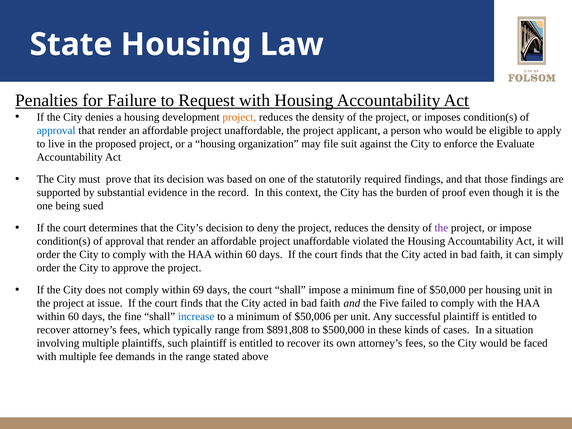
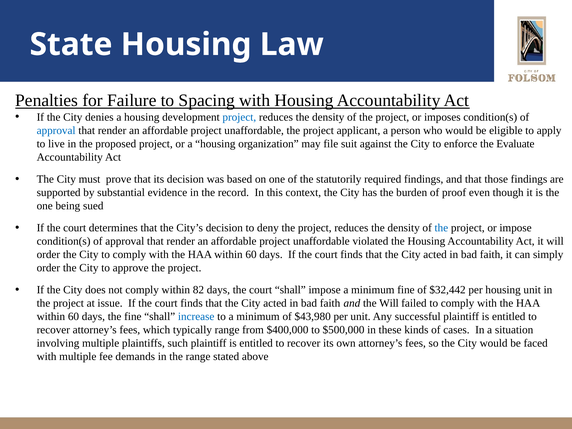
Request: Request -> Spacing (207, 100)
project colour: orange -> blue (239, 117)
the colour: purple -> blue (441, 228)
69: 69 -> 82 (198, 290)
$50,000: $50,000 -> $32,442 (448, 290)
the Five: Five -> Will (389, 303)
$50,006: $50,006 -> $43,980 (313, 316)
$891,808: $891,808 -> $400,000 (288, 330)
